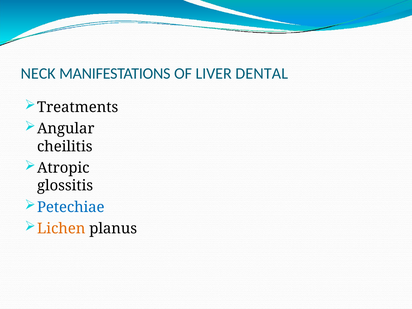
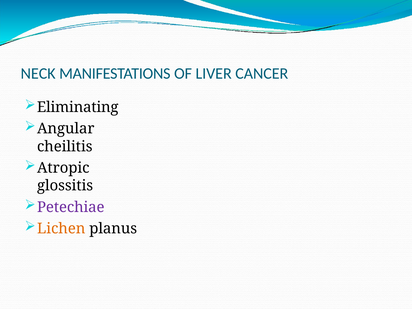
DENTAL: DENTAL -> CANCER (262, 74)
Treatments: Treatments -> Eliminating (78, 107)
Petechiae colour: blue -> purple (71, 207)
